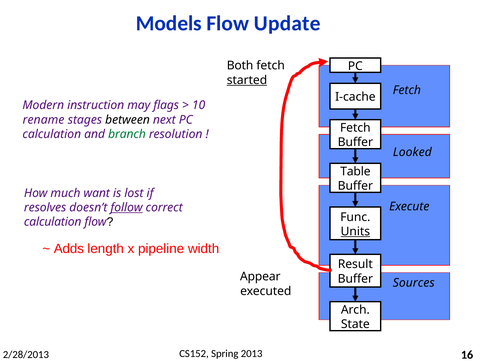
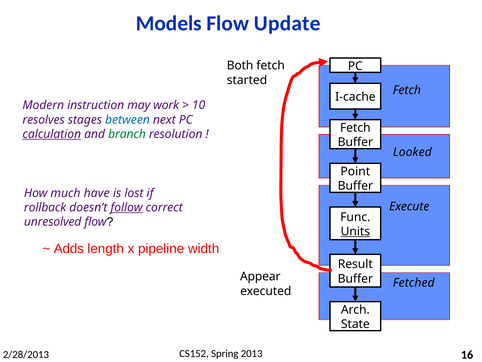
started underline: present -> none (247, 80)
flags: flags -> work (166, 105)
rename: rename -> resolves (44, 120)
between colour: black -> blue (127, 120)
calculation underline: none -> present (52, 134)
Table: Table -> Point (355, 171)
want: want -> have (97, 193)
resolves: resolves -> rollback (45, 207)
calculation: calculation -> unresolved (53, 222)
Sources: Sources -> Fetched (414, 283)
